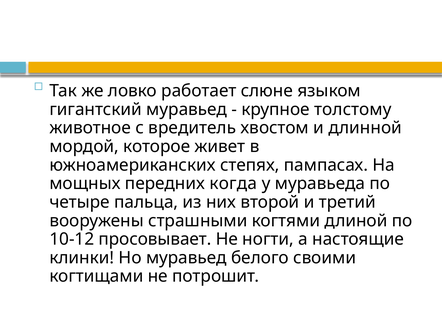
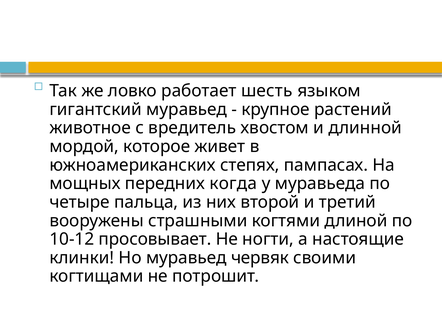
слюне: слюне -> шесть (267, 91)
толстому: толстому -> растений (353, 110)
белого: белого -> червяк (260, 258)
